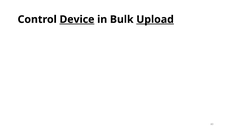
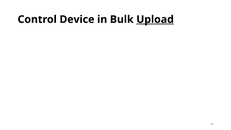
Device underline: present -> none (77, 19)
